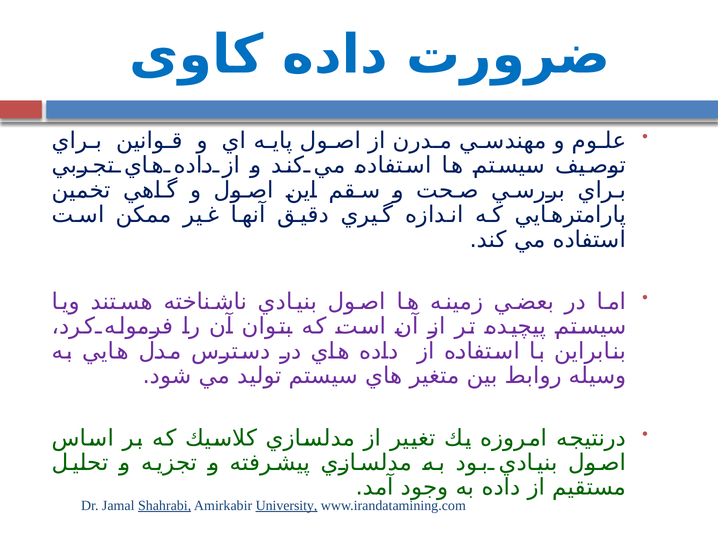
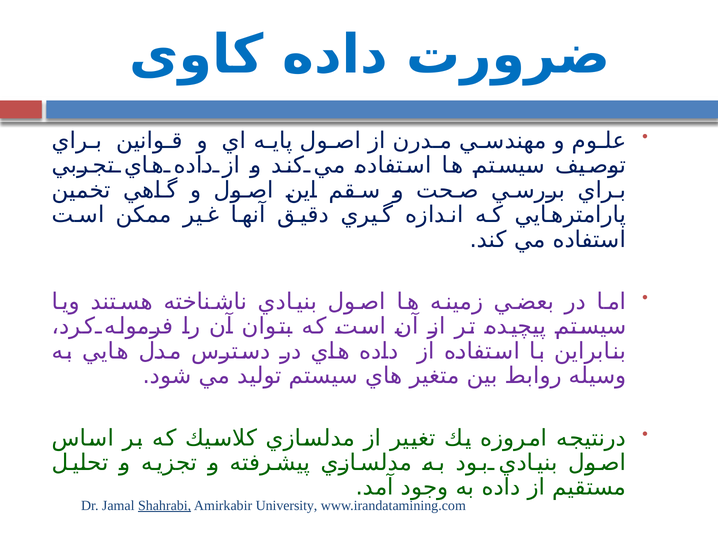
University underline: present -> none (287, 506)
